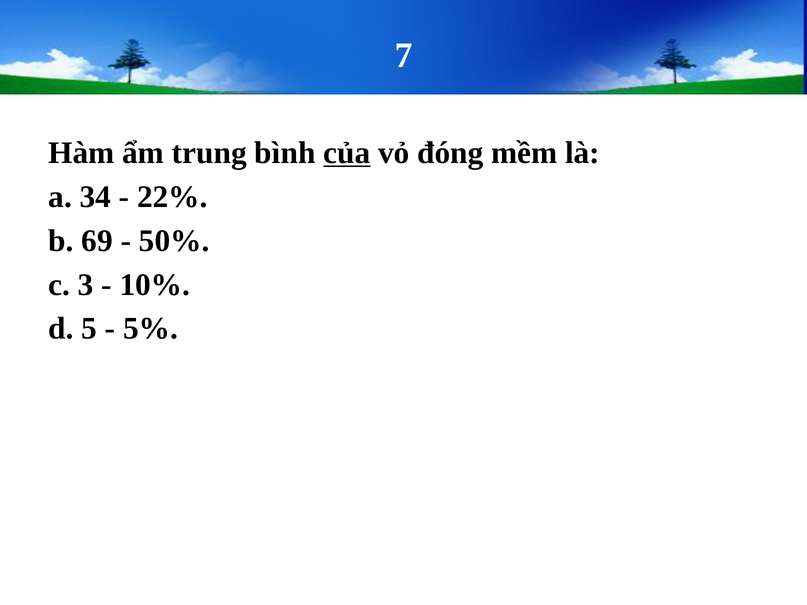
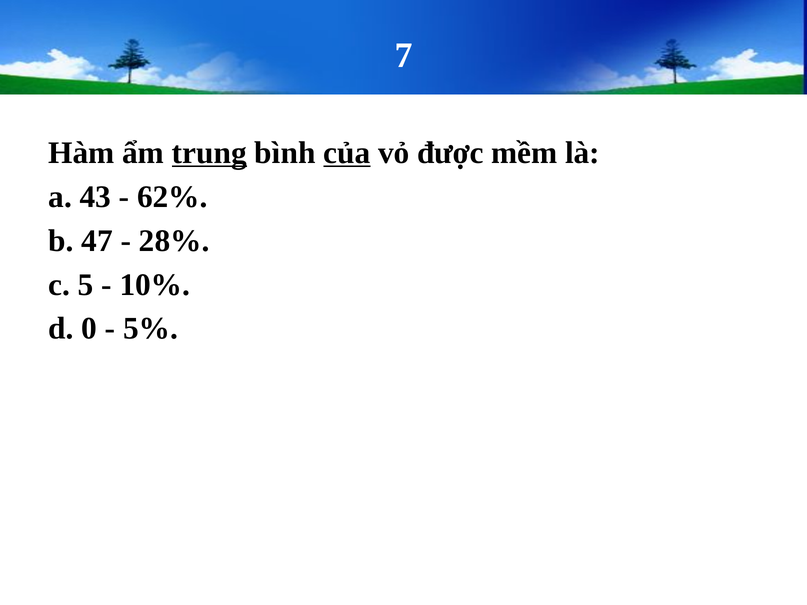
trung underline: none -> present (209, 153)
đóng: đóng -> được (450, 153)
34: 34 -> 43 (95, 197)
22%: 22% -> 62% (172, 197)
69: 69 -> 47 (97, 241)
50%: 50% -> 28% (174, 241)
3: 3 -> 5 (86, 285)
5: 5 -> 0 (89, 329)
